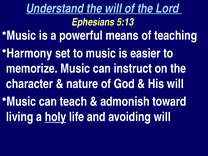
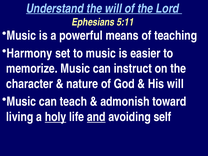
5:13: 5:13 -> 5:11 (125, 22)
and underline: none -> present (96, 117)
avoiding will: will -> self (162, 117)
